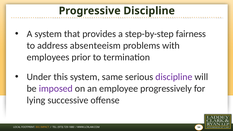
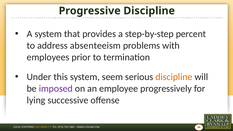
fairness: fairness -> percent (191, 34)
same: same -> seem (112, 77)
discipline colour: purple -> orange (174, 77)
